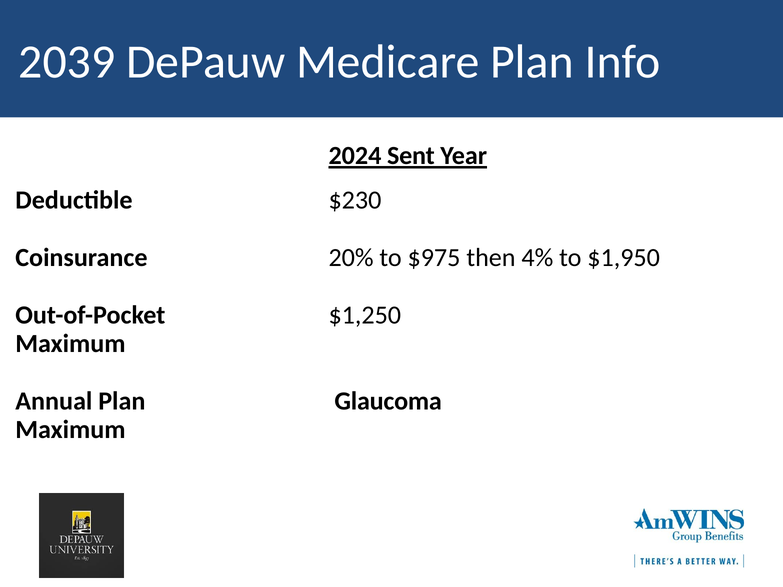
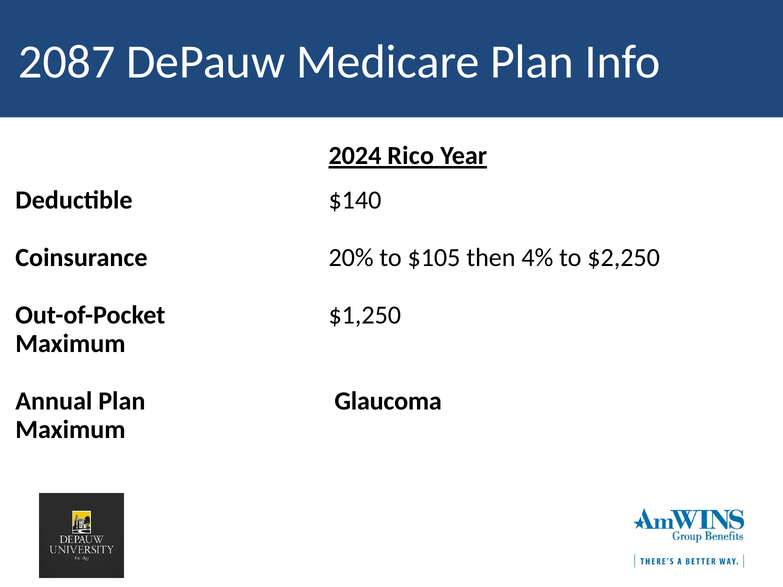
2039: 2039 -> 2087 (67, 62)
Sent: Sent -> Rico (411, 156)
$230: $230 -> $140 (355, 200)
$975: $975 -> $105 (434, 258)
$1,950: $1,950 -> $2,250 (624, 258)
